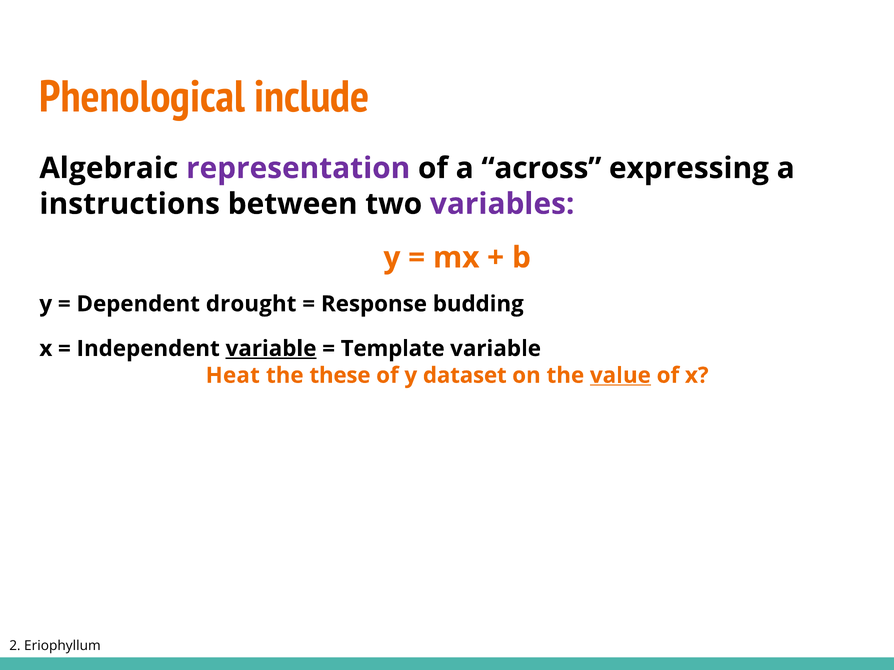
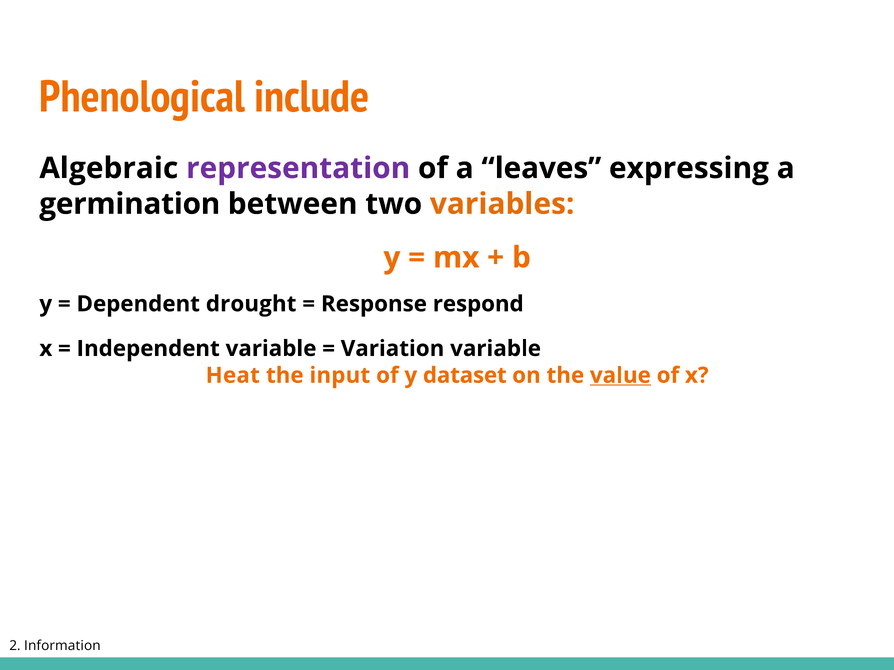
across: across -> leaves (541, 168)
instructions: instructions -> germination (130, 204)
variables colour: purple -> orange (502, 204)
budding: budding -> respond (478, 304)
variable underline: present -> none (271, 349)
Template: Template -> Variation (393, 349)
these: these -> input (340, 376)
Eriophyllum: Eriophyllum -> Information (62, 646)
